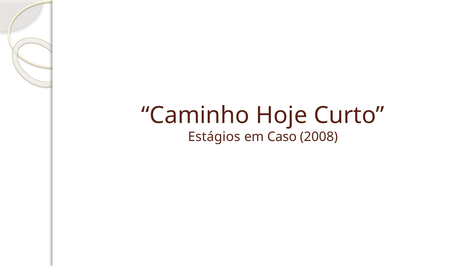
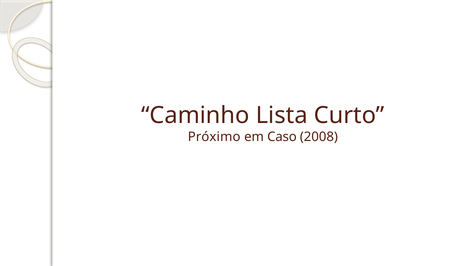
Hoje: Hoje -> Lista (282, 115)
Estágios: Estágios -> Próximo (214, 137)
